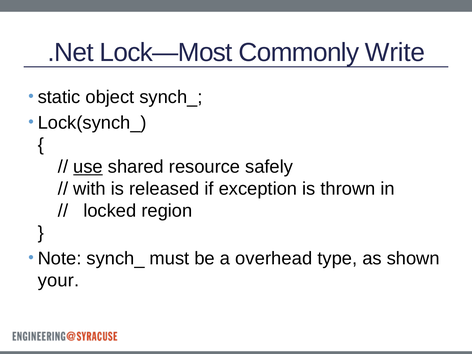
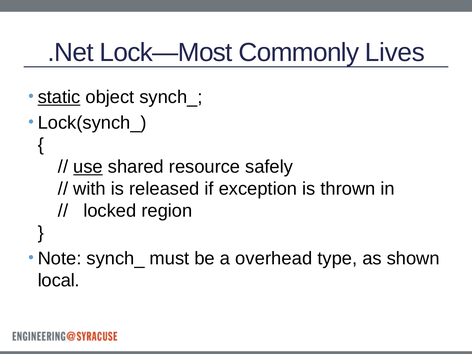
Write: Write -> Lives (395, 52)
static underline: none -> present (59, 97)
your: your -> local (59, 280)
